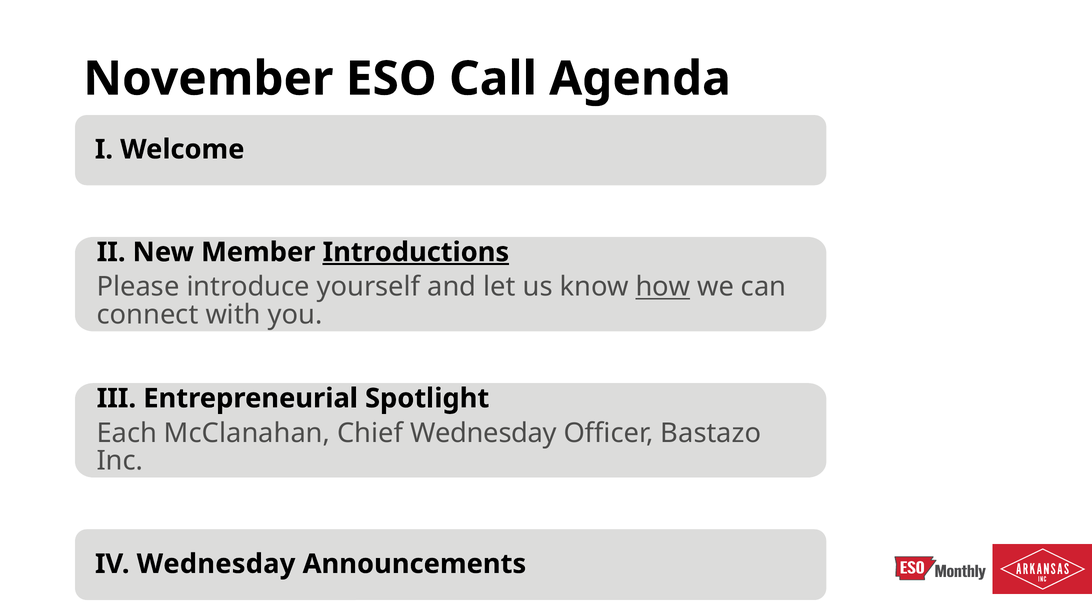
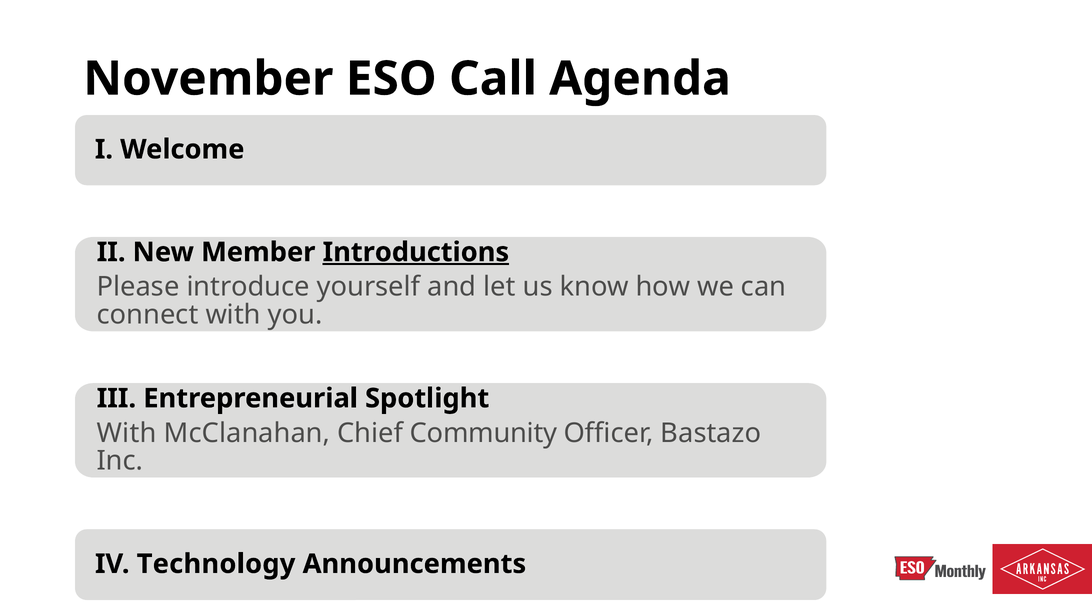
how underline: present -> none (663, 287)
Each: Each -> With (127, 433)
Chief Wednesday: Wednesday -> Community (483, 433)
IV Wednesday: Wednesday -> Technology (216, 564)
